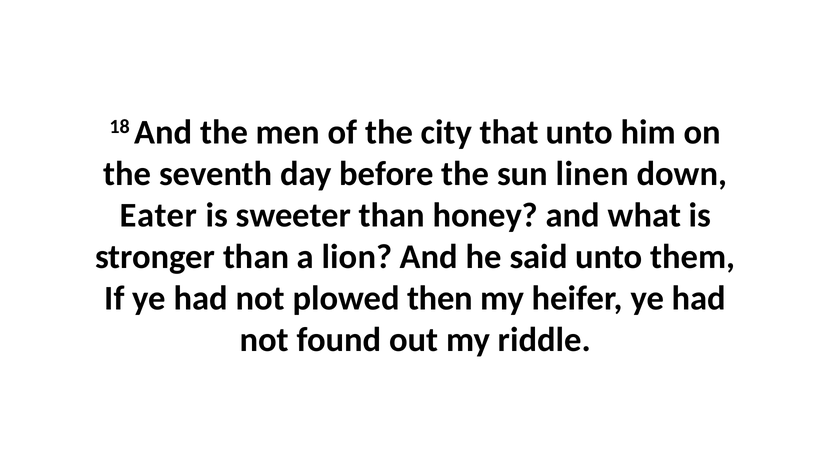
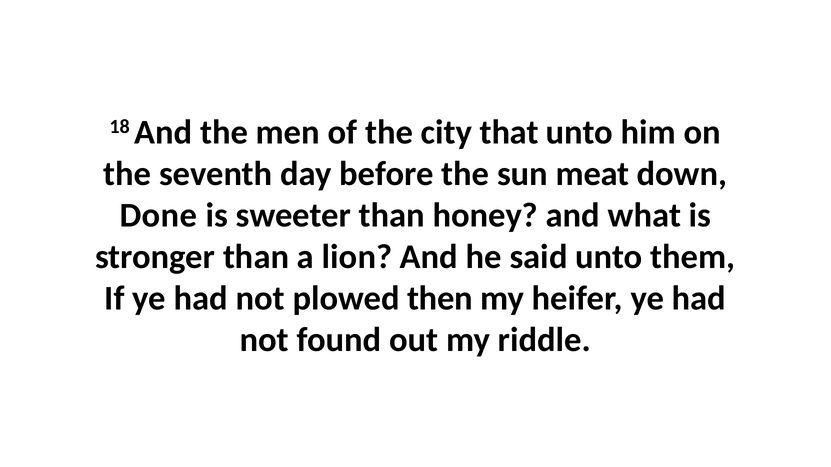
linen: linen -> meat (593, 174)
Eater: Eater -> Done (158, 215)
